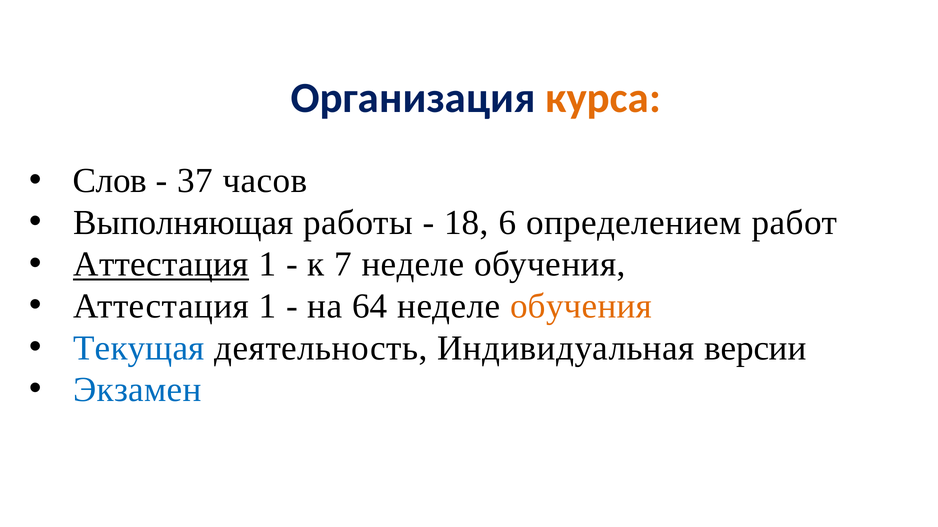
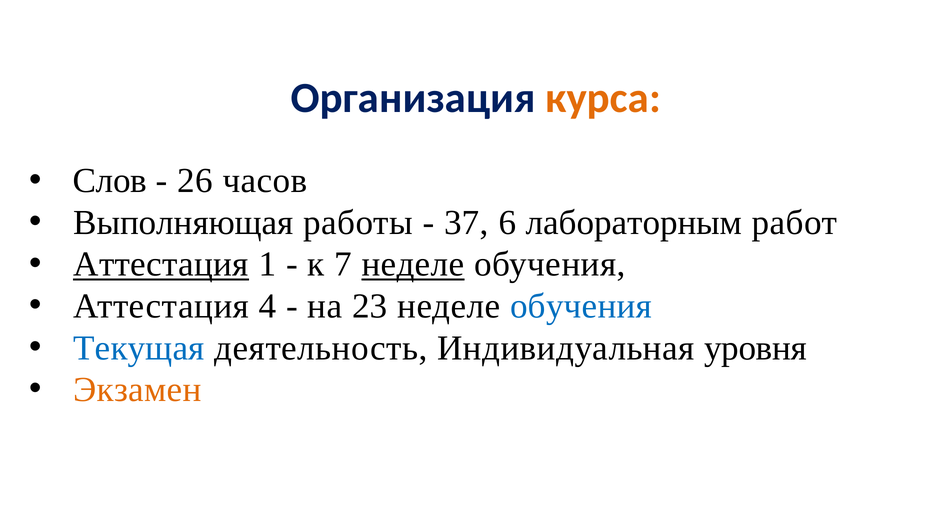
37: 37 -> 26 (195, 181)
18: 18 -> 37 (466, 223)
определением: определением -> лабораторным (634, 223)
неделе underline: none -> present (413, 265)
1: 1 -> 4 (268, 307)
64: 64 -> 23 (370, 307)
обучения colour: orange -> blue (581, 307)
версии: версии -> уровня (755, 348)
Экзамен colour: blue -> orange (137, 390)
